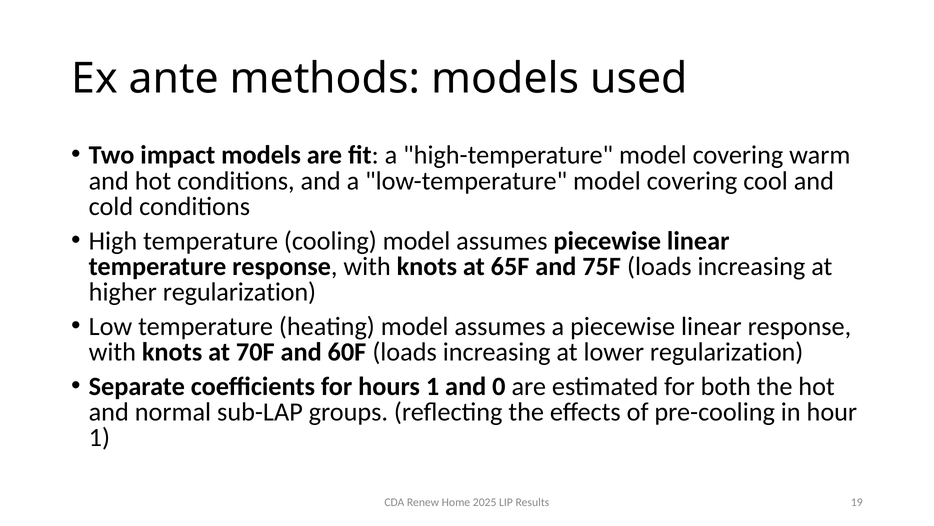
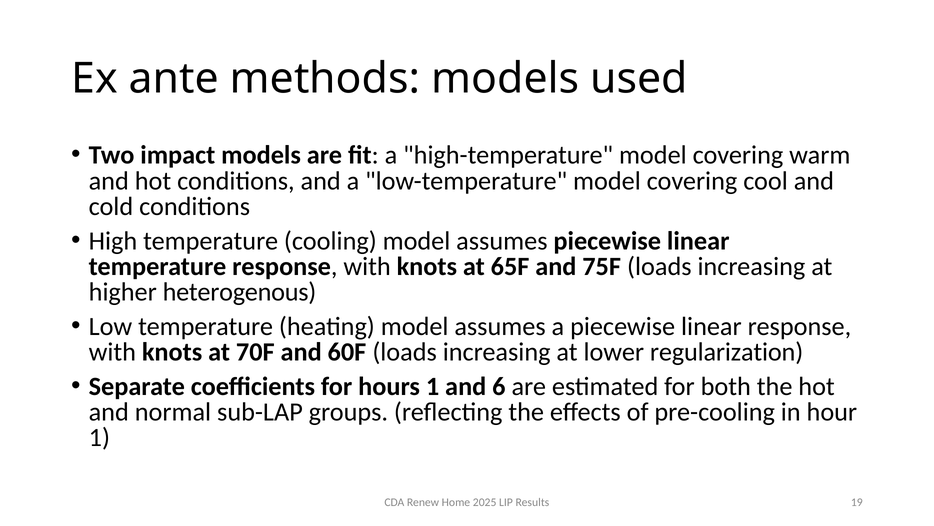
higher regularization: regularization -> heterogenous (239, 292)
0: 0 -> 6 (499, 386)
